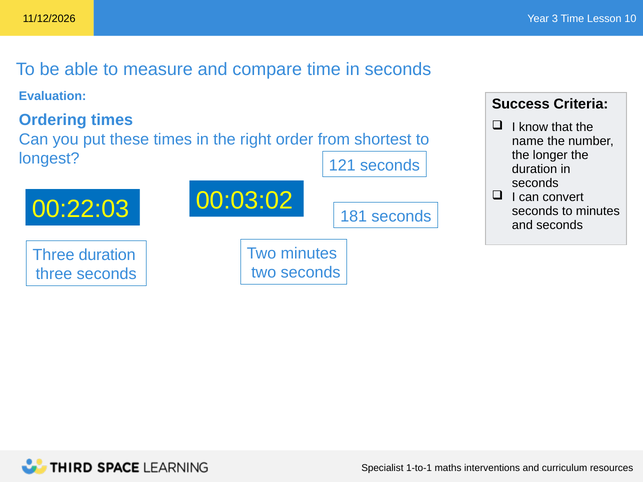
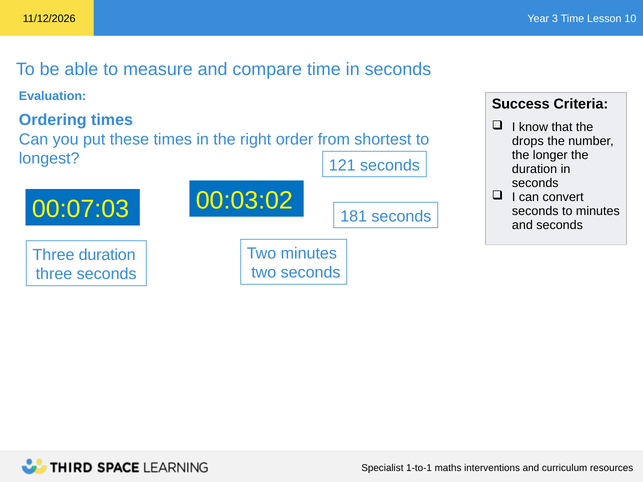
name: name -> drops (528, 141)
00:22:03: 00:22:03 -> 00:07:03 (80, 209)
